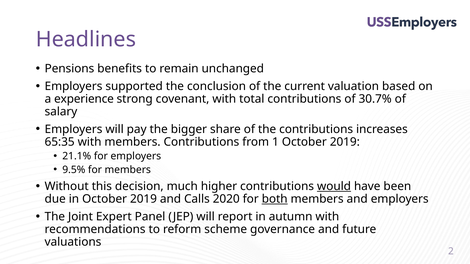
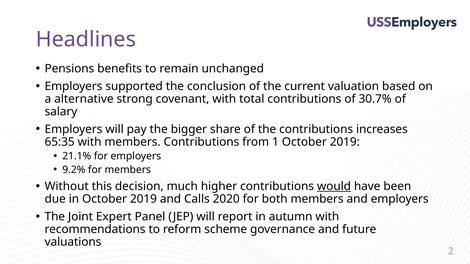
experience: experience -> alternative (84, 99)
9.5%: 9.5% -> 9.2% (74, 170)
both underline: present -> none (275, 199)
